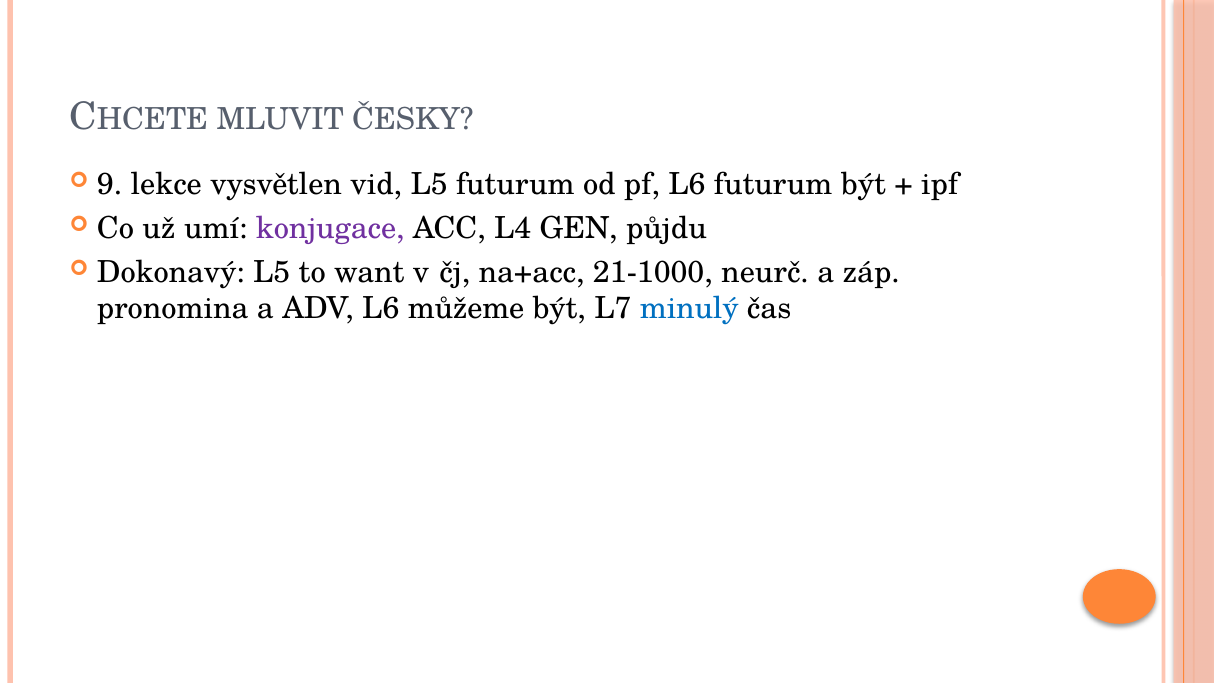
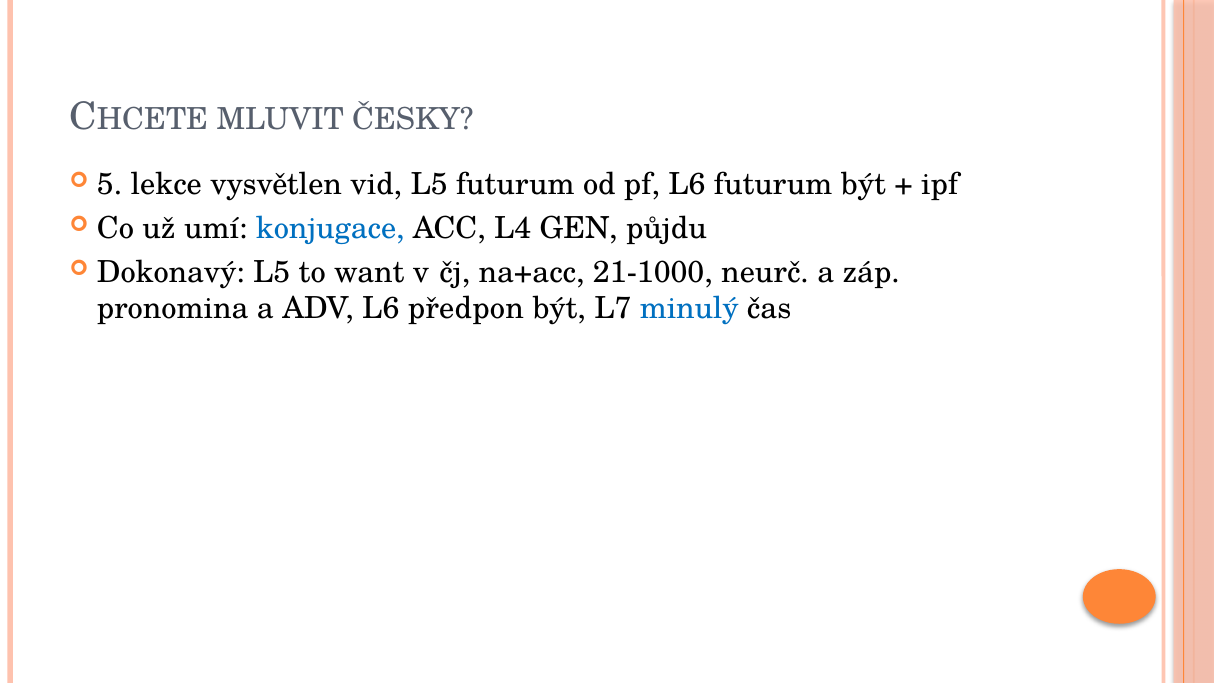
9: 9 -> 5 (110, 184)
konjugace colour: purple -> blue (330, 228)
můžeme: můžeme -> předpon (466, 309)
